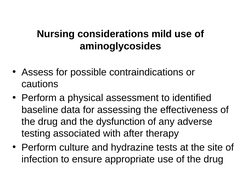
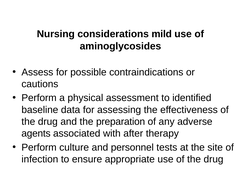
dysfunction: dysfunction -> preparation (121, 121)
testing: testing -> agents (36, 133)
hydrazine: hydrazine -> personnel (132, 147)
